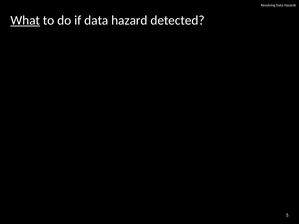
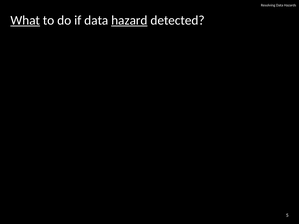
hazard underline: none -> present (129, 20)
